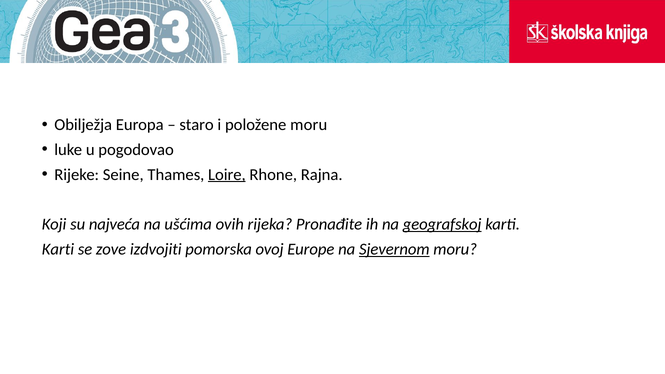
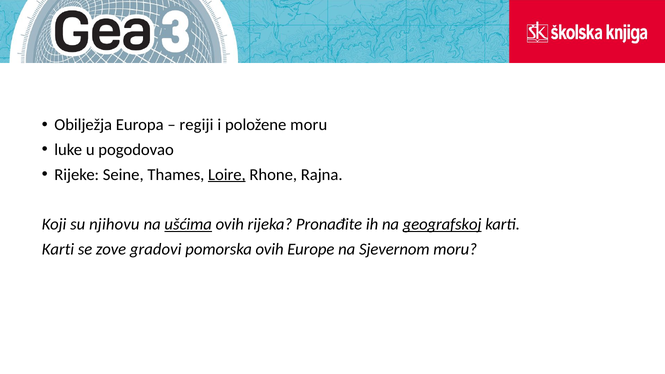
staro: staro -> regiji (196, 125)
najveća: najveća -> njihovu (114, 224)
ušćima underline: none -> present (188, 224)
izdvojiti: izdvojiti -> gradovi (156, 249)
pomorska ovoj: ovoj -> ovih (270, 249)
Sjevernom underline: present -> none (394, 249)
